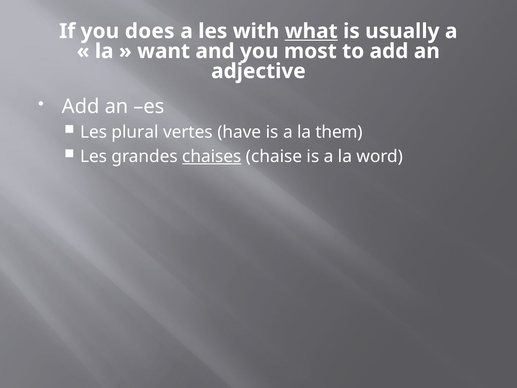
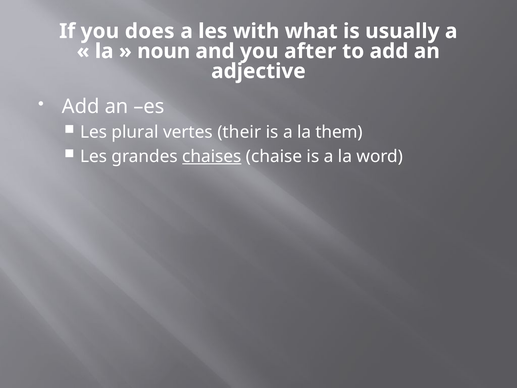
what underline: present -> none (311, 31)
want: want -> noun (164, 51)
most: most -> after (310, 51)
have: have -> their (239, 132)
